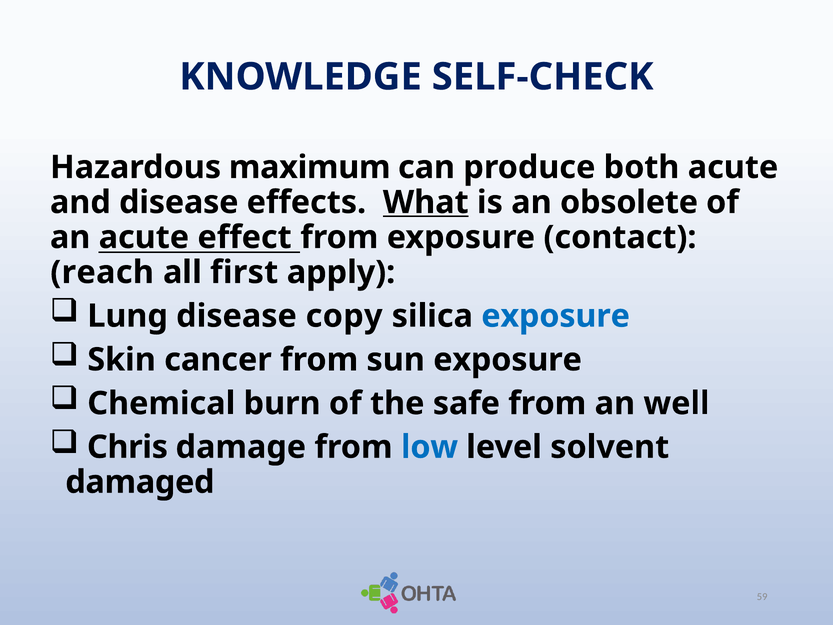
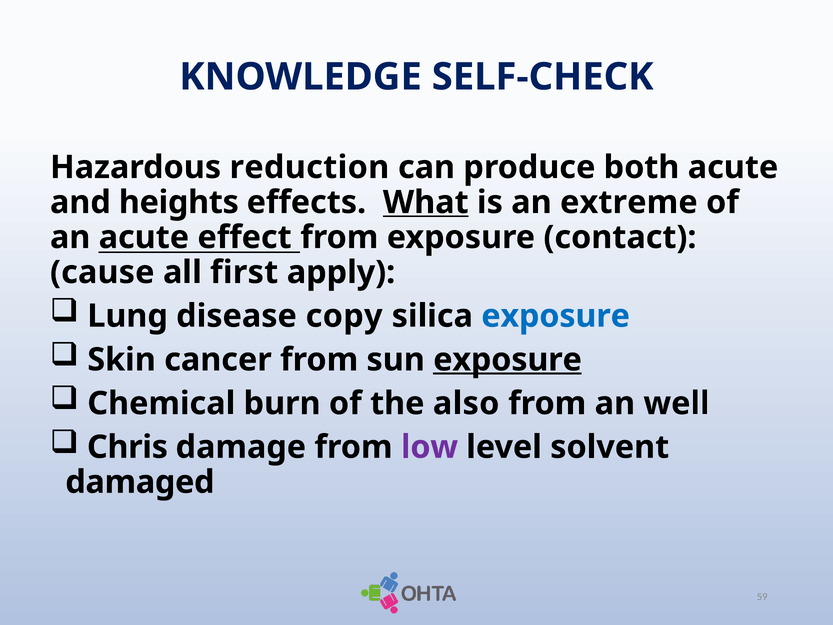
maximum: maximum -> reduction (309, 167)
and disease: disease -> heights (179, 202)
obsolete: obsolete -> extreme (629, 202)
reach: reach -> cause (102, 272)
exposure underline: none -> present (508, 360)
safe: safe -> also (466, 403)
low colour: blue -> purple (429, 447)
